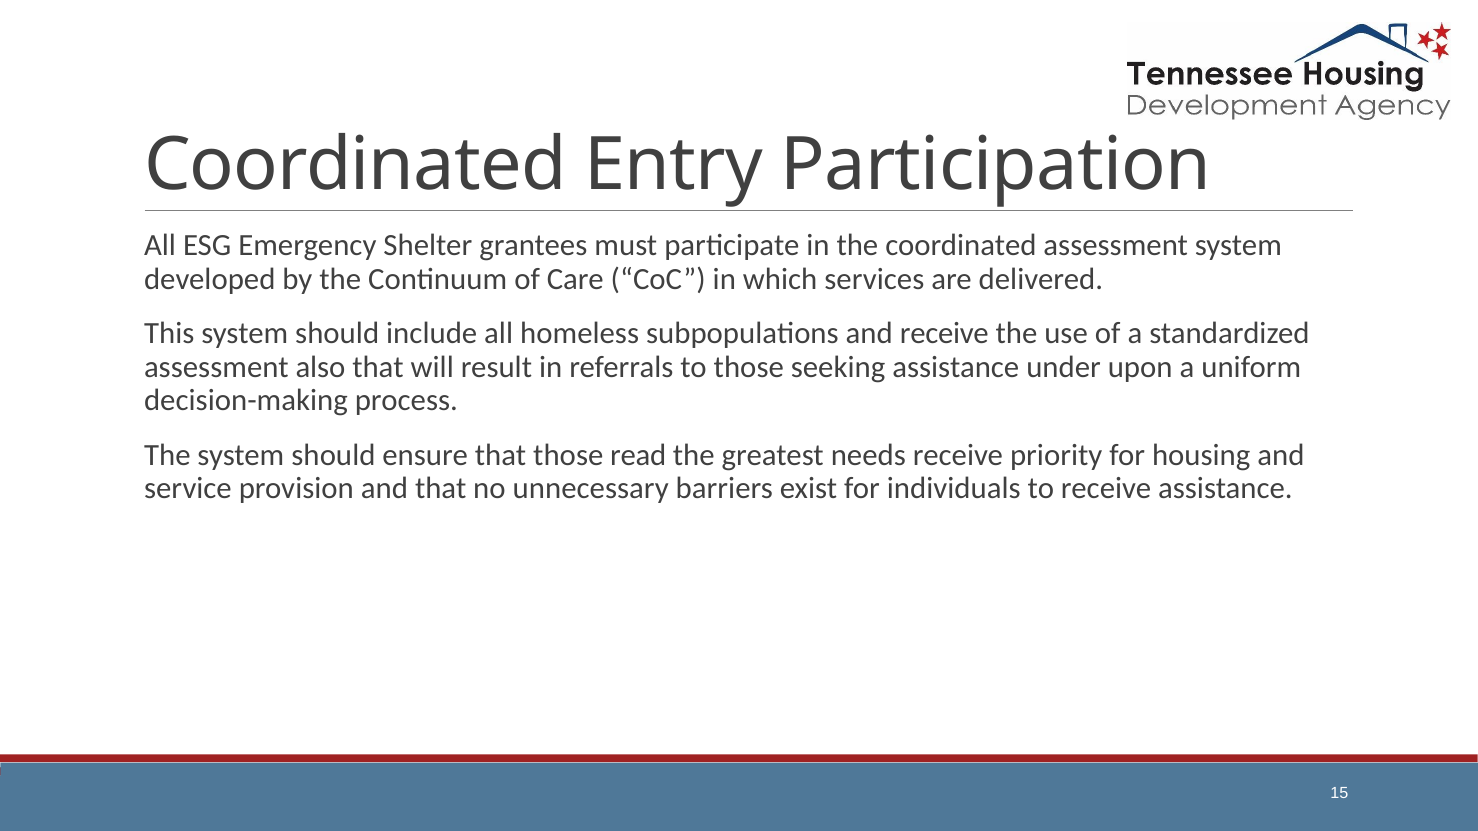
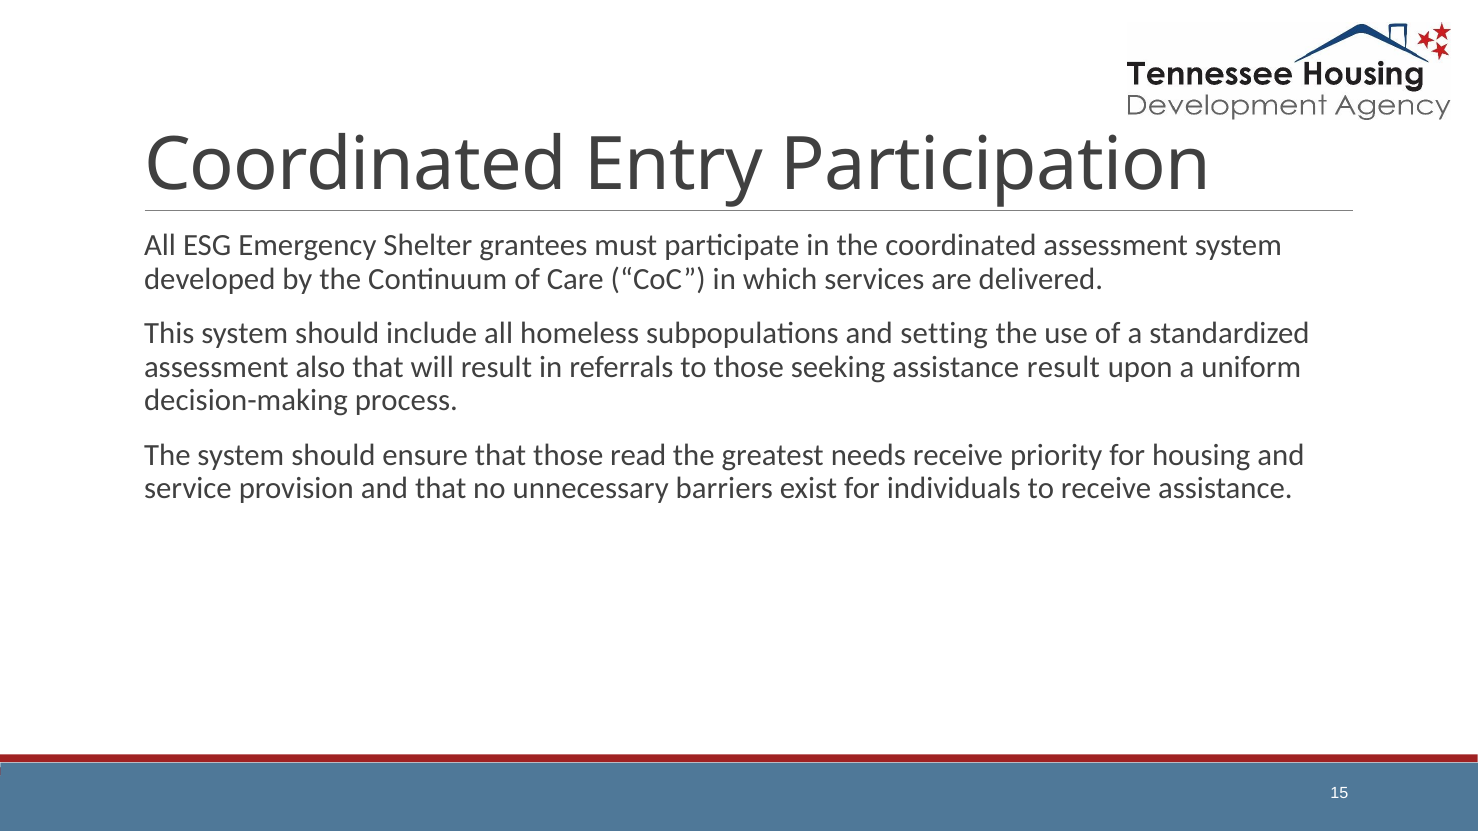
and receive: receive -> setting (944, 334)
assistance under: under -> result (1063, 367)
